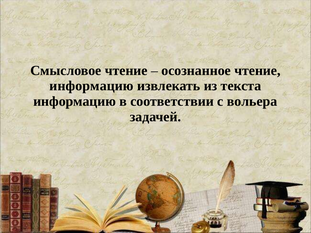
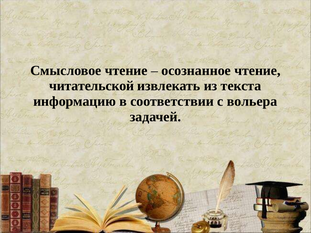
информацию: информацию -> читательской (92, 86)
